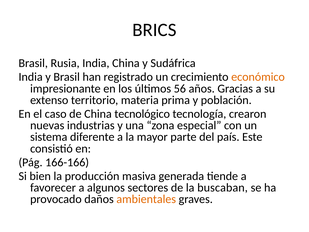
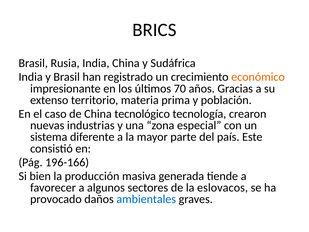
56: 56 -> 70 (180, 88)
166-166: 166-166 -> 196-166 (67, 162)
buscaban: buscaban -> eslovacos (223, 187)
ambientales colour: orange -> blue (146, 199)
